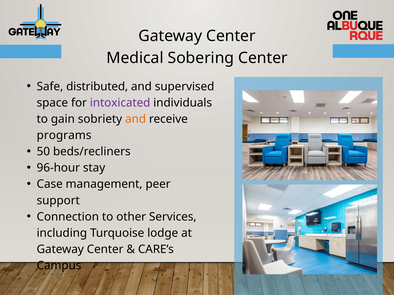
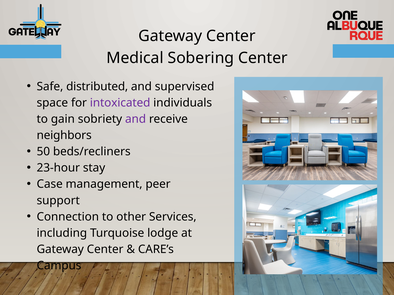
and colour: orange -> purple (136, 119)
programs: programs -> neighbors (64, 136)
96-hour: 96-hour -> 23-hour (58, 168)
